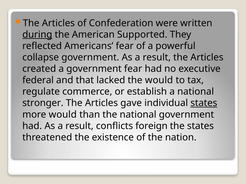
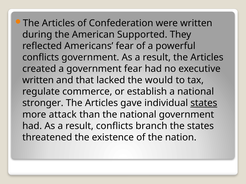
during underline: present -> none (37, 35)
collapse: collapse -> conflicts (41, 57)
federal: federal -> written (38, 80)
more would: would -> attack (63, 115)
foreign: foreign -> branch (151, 126)
